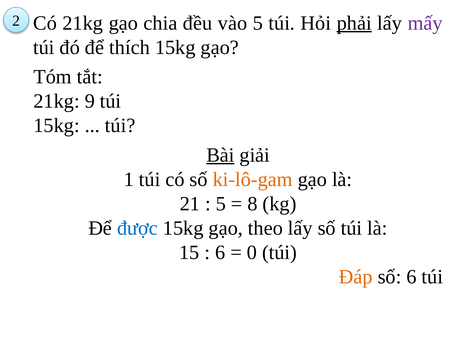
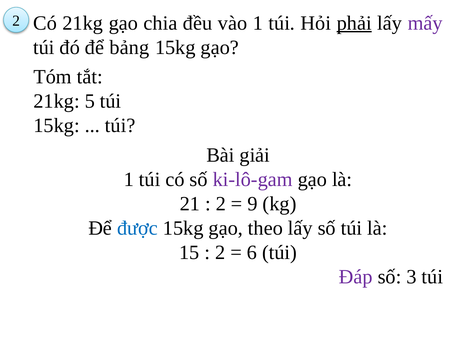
vào 5: 5 -> 1 (258, 23)
thích: thích -> bảng (129, 47)
9: 9 -> 5 (90, 101)
Bài underline: present -> none (220, 155)
ki-lô-gam colour: orange -> purple (253, 179)
5: 5 -> 2 (221, 204)
8: 8 -> 9 (253, 204)
6: 6 -> 2 (220, 252)
0: 0 -> 6 (252, 252)
Đáp colour: orange -> purple (356, 277)
số 6: 6 -> 3 (411, 277)
